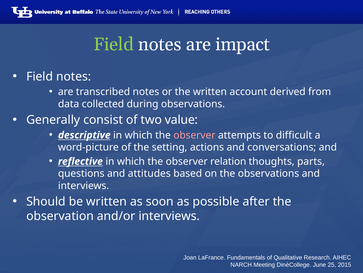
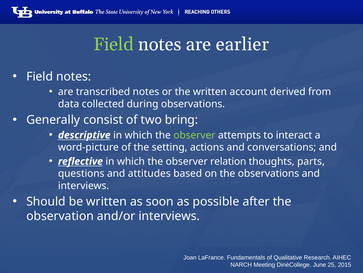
impact: impact -> earlier (242, 44)
value: value -> bring (181, 120)
observer colour: pink -> light green (194, 135)
difficult: difficult -> interact (294, 135)
